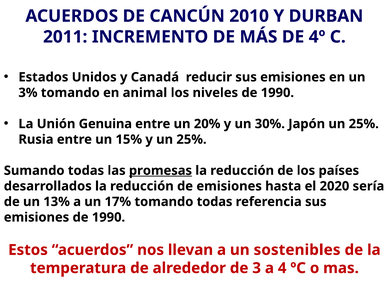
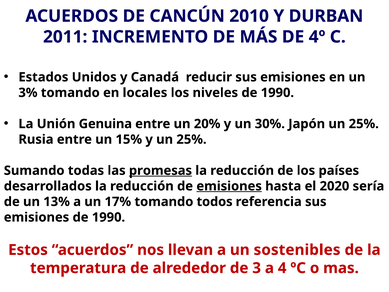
animal: animal -> locales (145, 93)
emisiones underline: none -> present (229, 186)
tomando todas: todas -> todos (215, 202)
